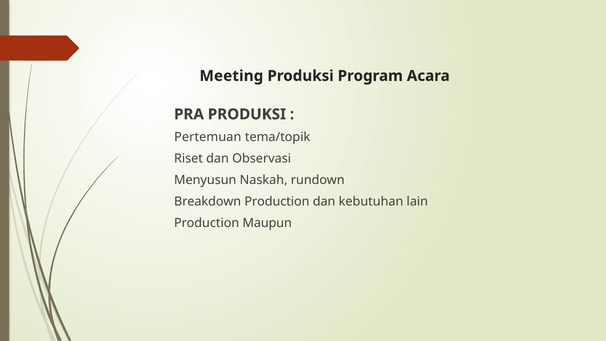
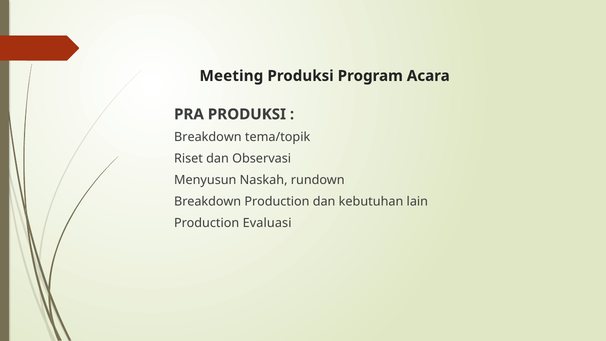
Pertemuan: Pertemuan -> Breakdown (208, 137)
Maupun: Maupun -> Evaluasi (267, 223)
